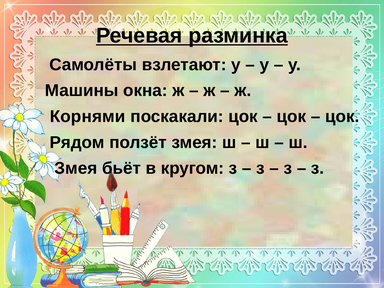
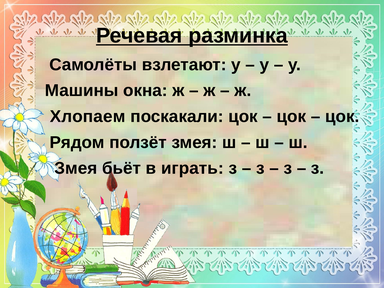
Корнями: Корнями -> Хлопаем (88, 117)
кругом: кругом -> играть (192, 168)
